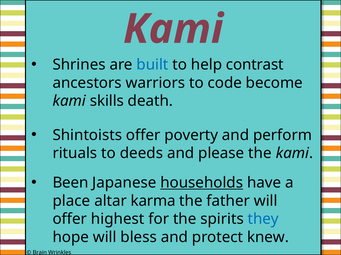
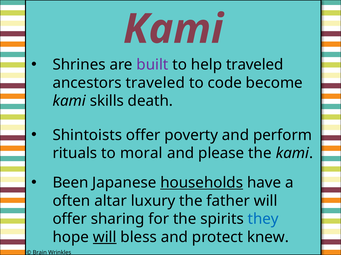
built colour: blue -> purple (152, 65)
help contrast: contrast -> traveled (255, 65)
ancestors warriors: warriors -> traveled (155, 83)
deeds: deeds -> moral (141, 154)
place: place -> often (71, 201)
karma: karma -> luxury (153, 201)
highest: highest -> sharing (118, 220)
will underline: none -> present (105, 238)
